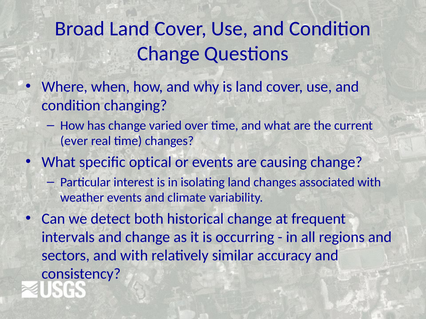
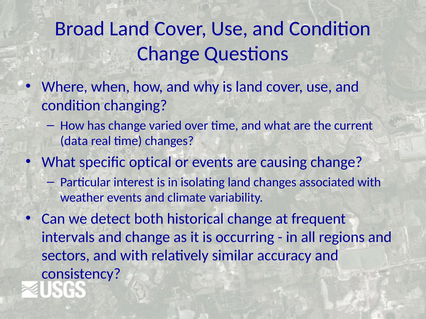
ever: ever -> data (74, 141)
